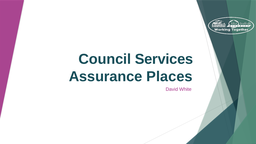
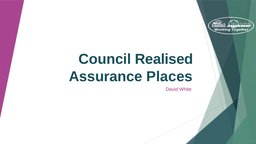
Services: Services -> Realised (164, 59)
